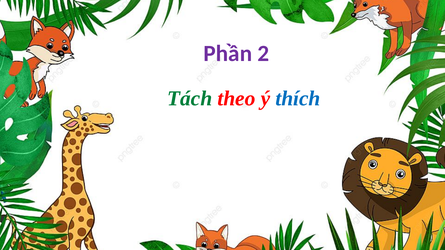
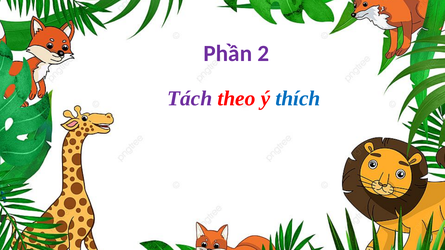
Tách colour: green -> purple (190, 99)
